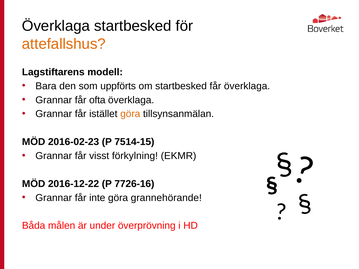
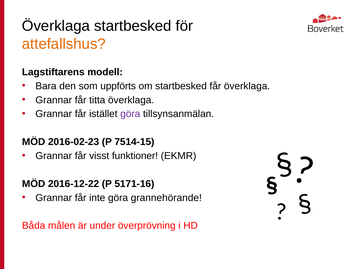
ofta: ofta -> titta (97, 100)
göra colour: orange -> purple (130, 114)
förkylning: förkylning -> funktioner (135, 156)
7726-16: 7726-16 -> 5171-16 (134, 184)
